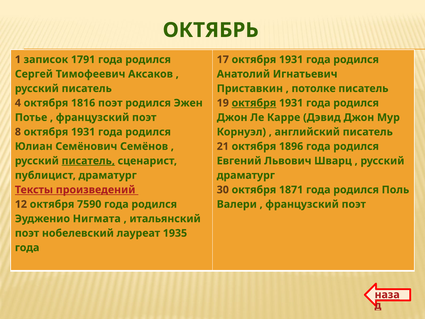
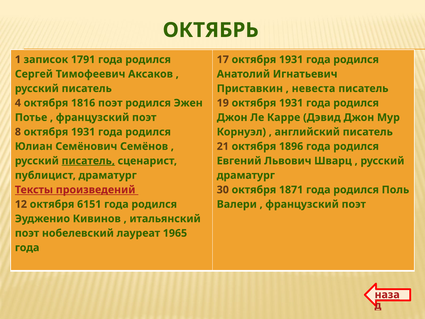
потолке: потолке -> невеста (313, 88)
октября underline: present -> none (254, 103)
7590: 7590 -> 6151 (89, 204)
Нигмата: Нигмата -> Кивинов (97, 219)
1935: 1935 -> 1965 (175, 233)
